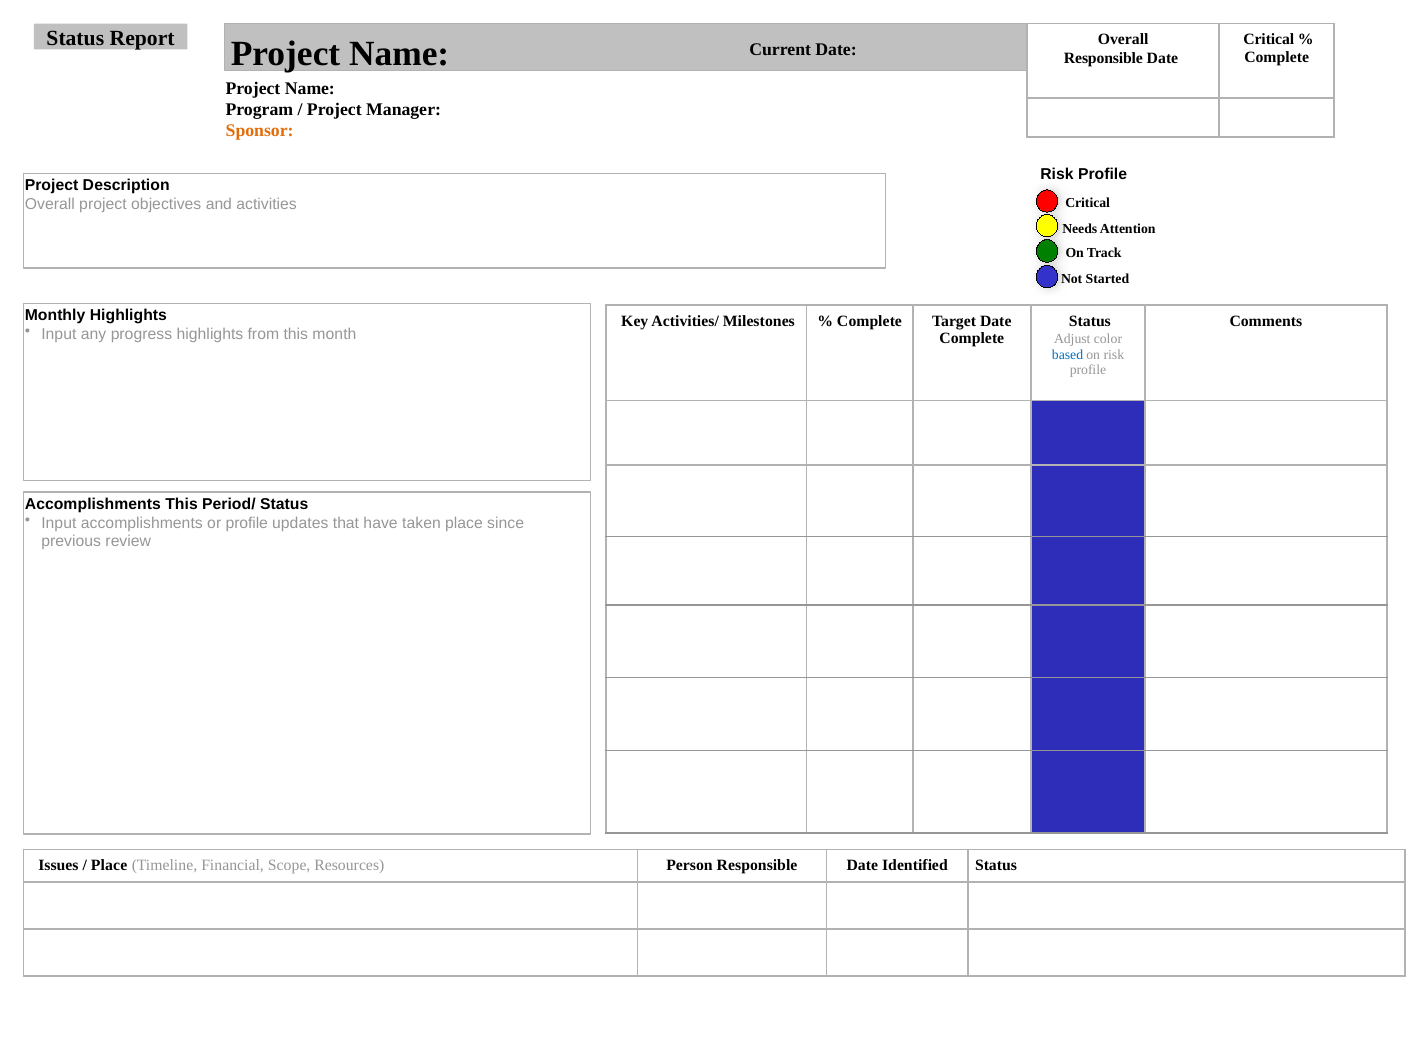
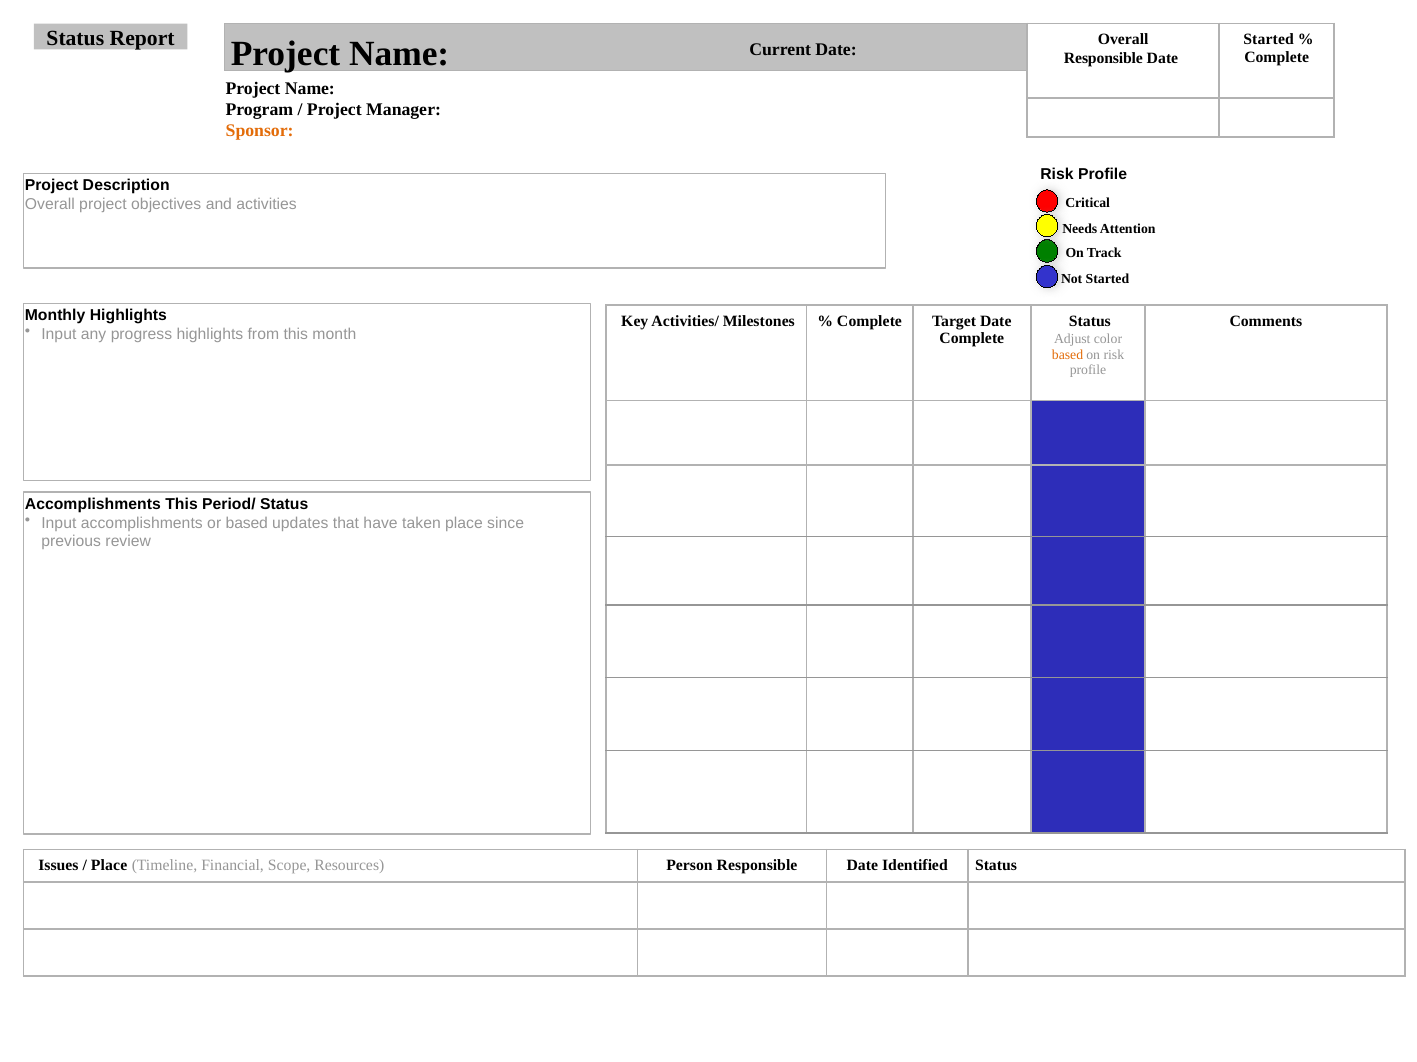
Critical: Critical -> Started (1269, 39)
based colour: blue -> orange (1068, 355)
or profile: profile -> based (247, 523)
